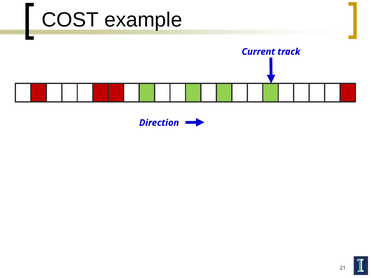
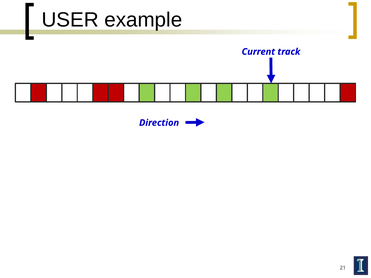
COST: COST -> USER (70, 20)
